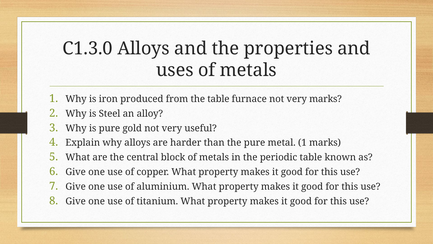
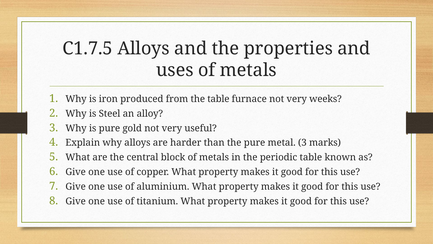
C1.3.0: C1.3.0 -> C1.7.5 (88, 49)
very marks: marks -> weeks (325, 99)
metal 1: 1 -> 3 (302, 143)
